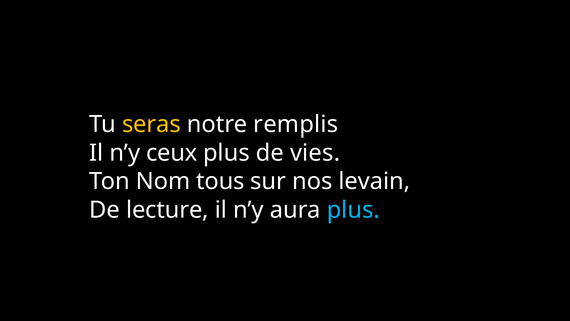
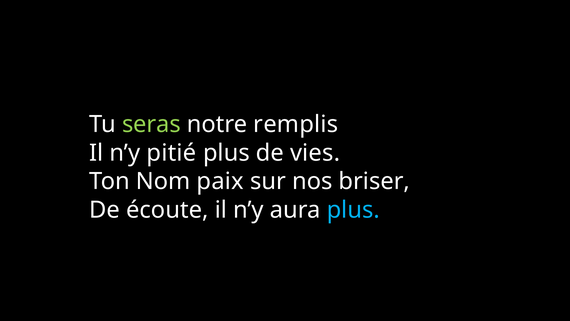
seras colour: yellow -> light green (151, 124)
ceux: ceux -> pitié (171, 153)
tous: tous -> paix (220, 181)
levain: levain -> briser (374, 181)
lecture: lecture -> écoute (167, 210)
